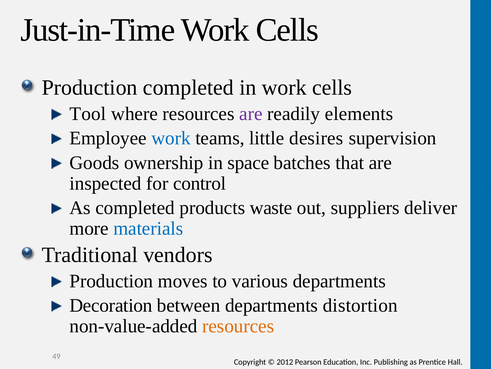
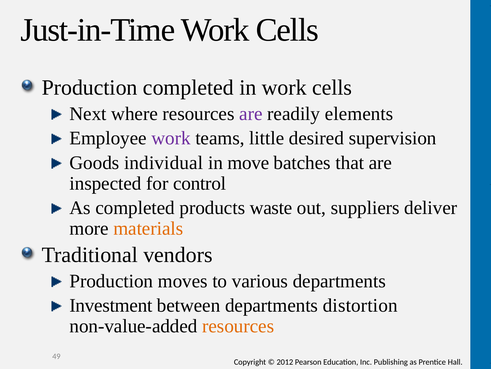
Tool: Tool -> Next (88, 113)
work colour: blue -> purple (171, 138)
desires: desires -> desired (316, 138)
ownership: ownership -> individual (164, 162)
space: space -> move (248, 162)
materials colour: blue -> orange (148, 228)
Decoration: Decoration -> Investment (111, 305)
